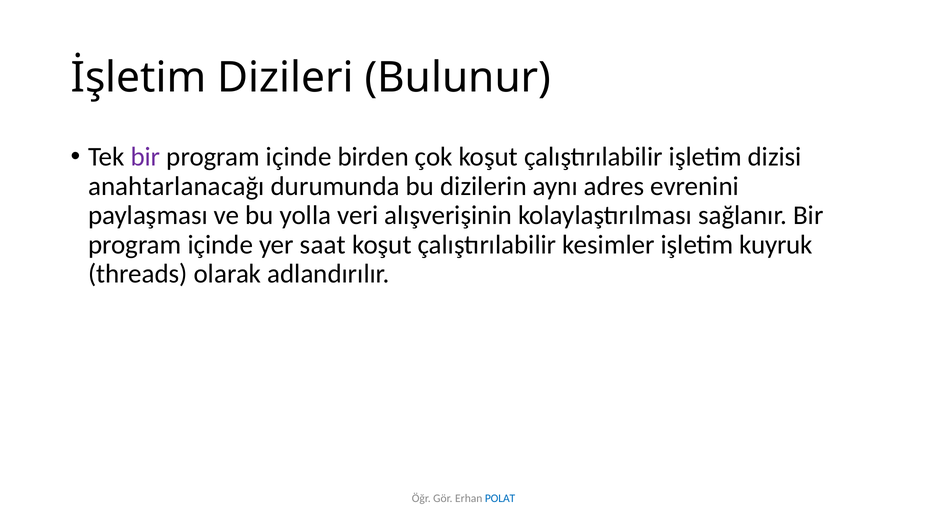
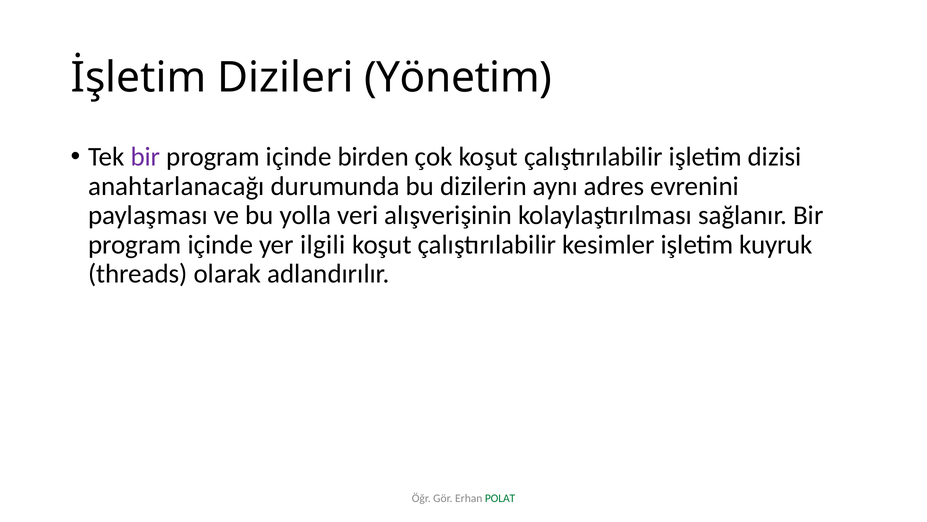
Bulunur: Bulunur -> Yönetim (458, 78)
saat: saat -> ilgili (323, 244)
POLAT colour: blue -> green (500, 498)
